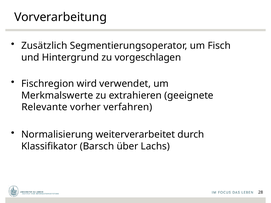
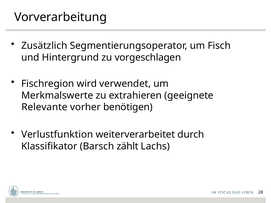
verfahren: verfahren -> benötigen (128, 107)
Normalisierung: Normalisierung -> Verlustfunktion (57, 135)
über: über -> zählt (128, 146)
